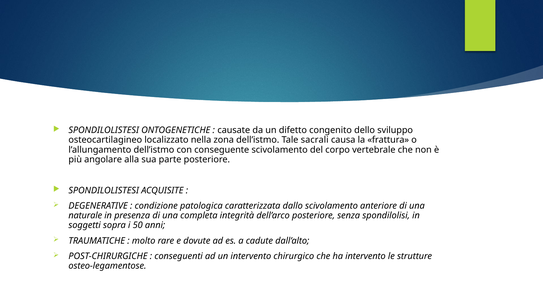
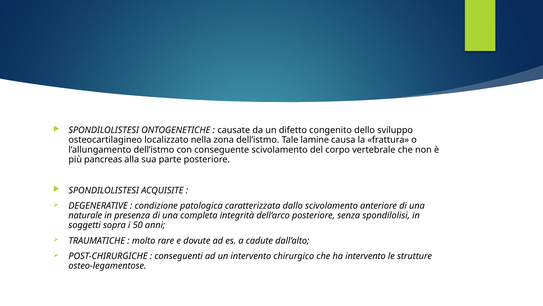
sacrali: sacrali -> lamine (315, 140)
angolare: angolare -> pancreas (103, 159)
